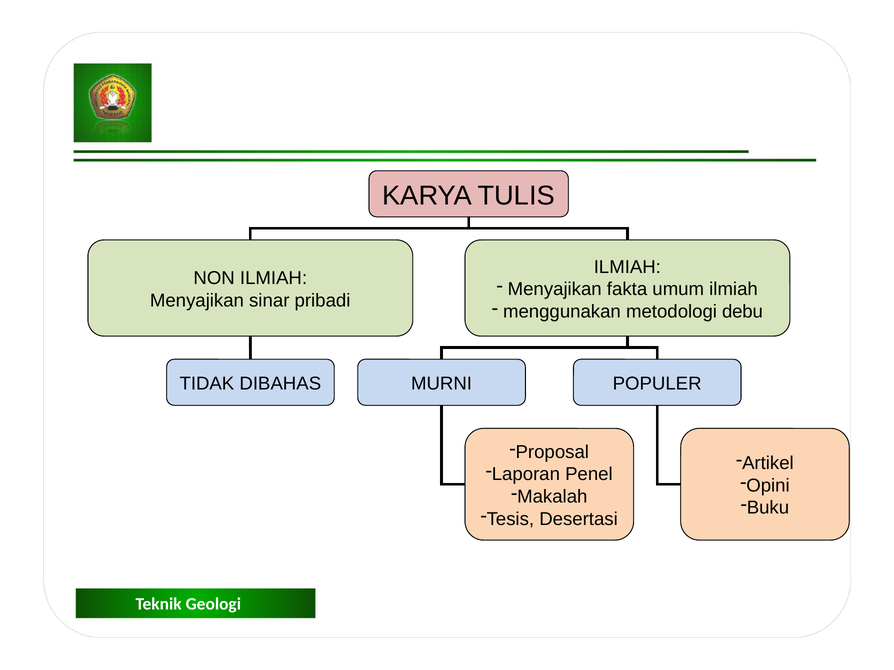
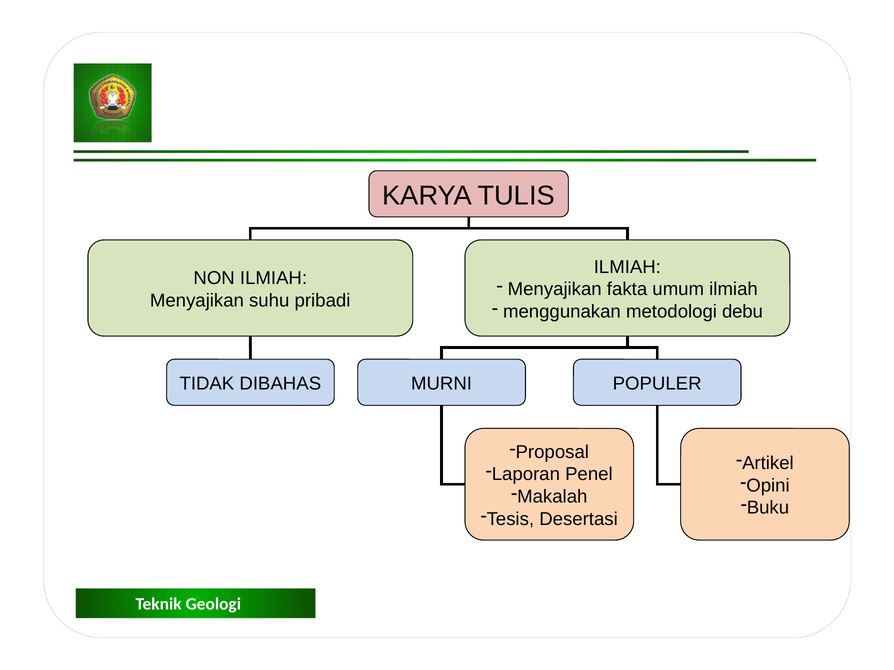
sinar: sinar -> suhu (269, 301)
